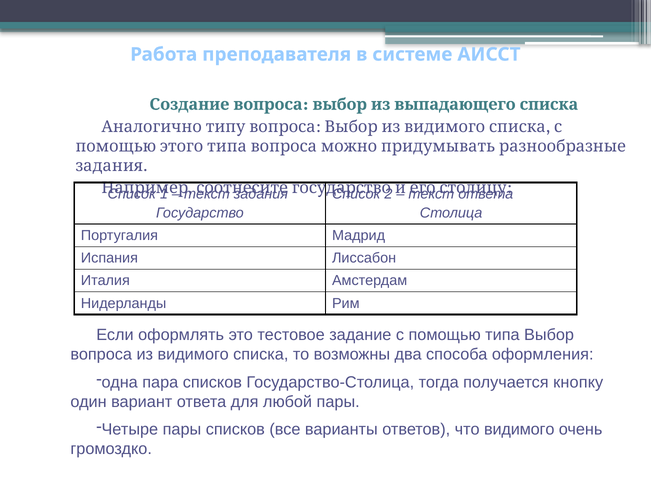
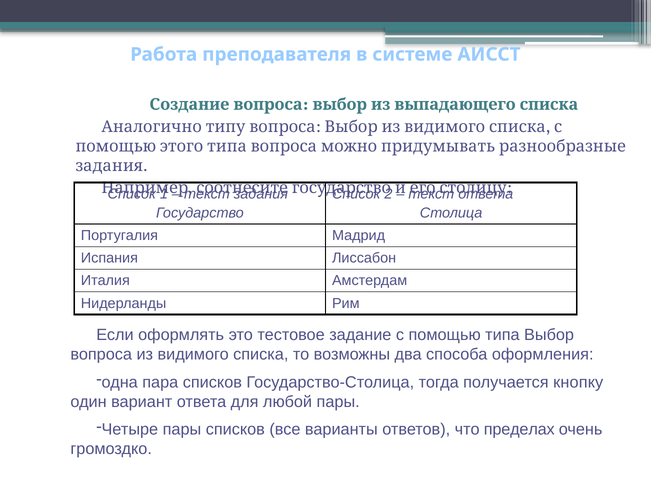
что видимого: видимого -> пределах (519, 430)
